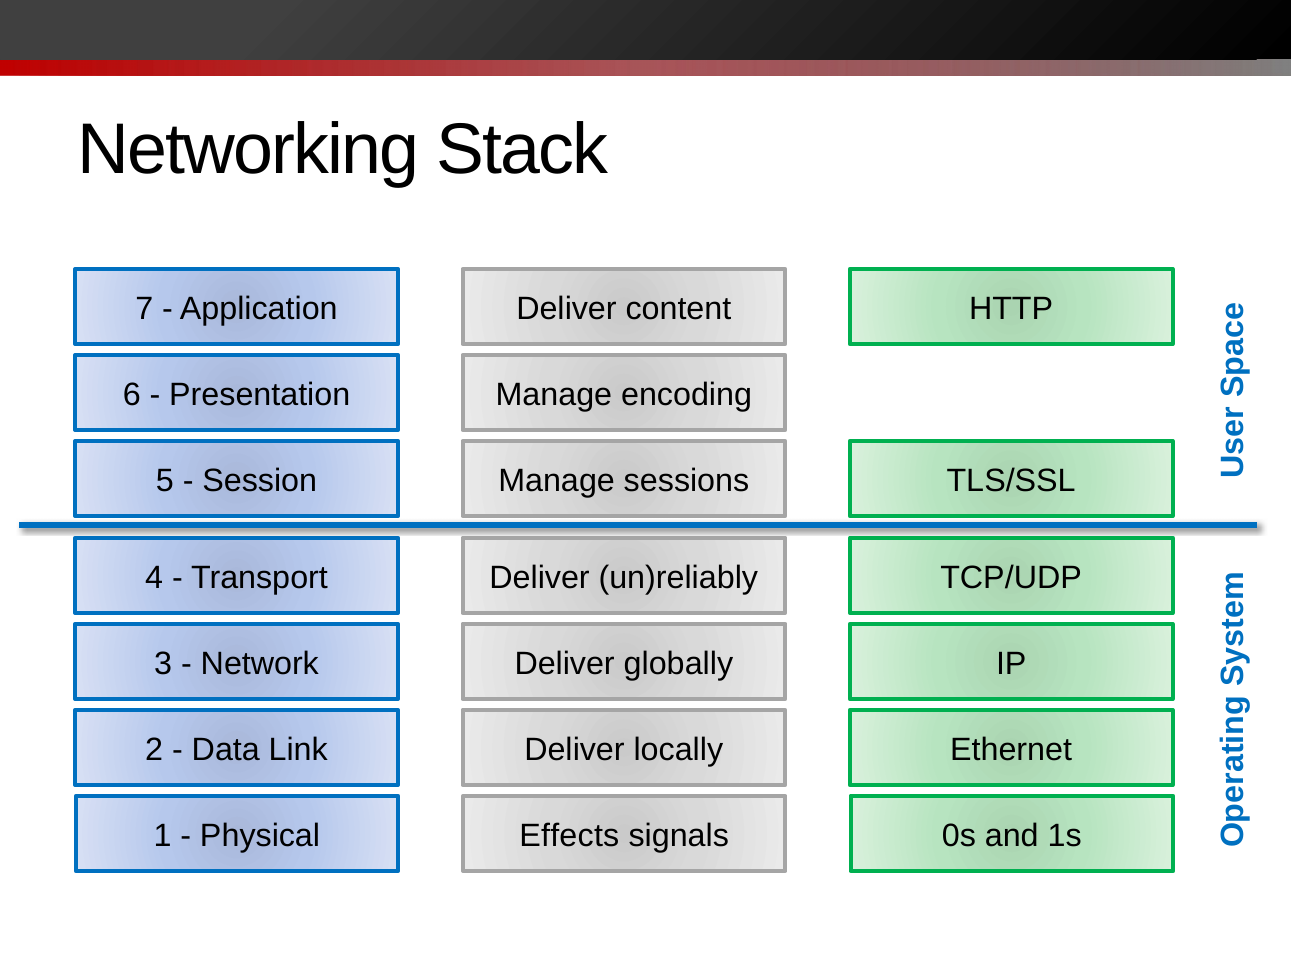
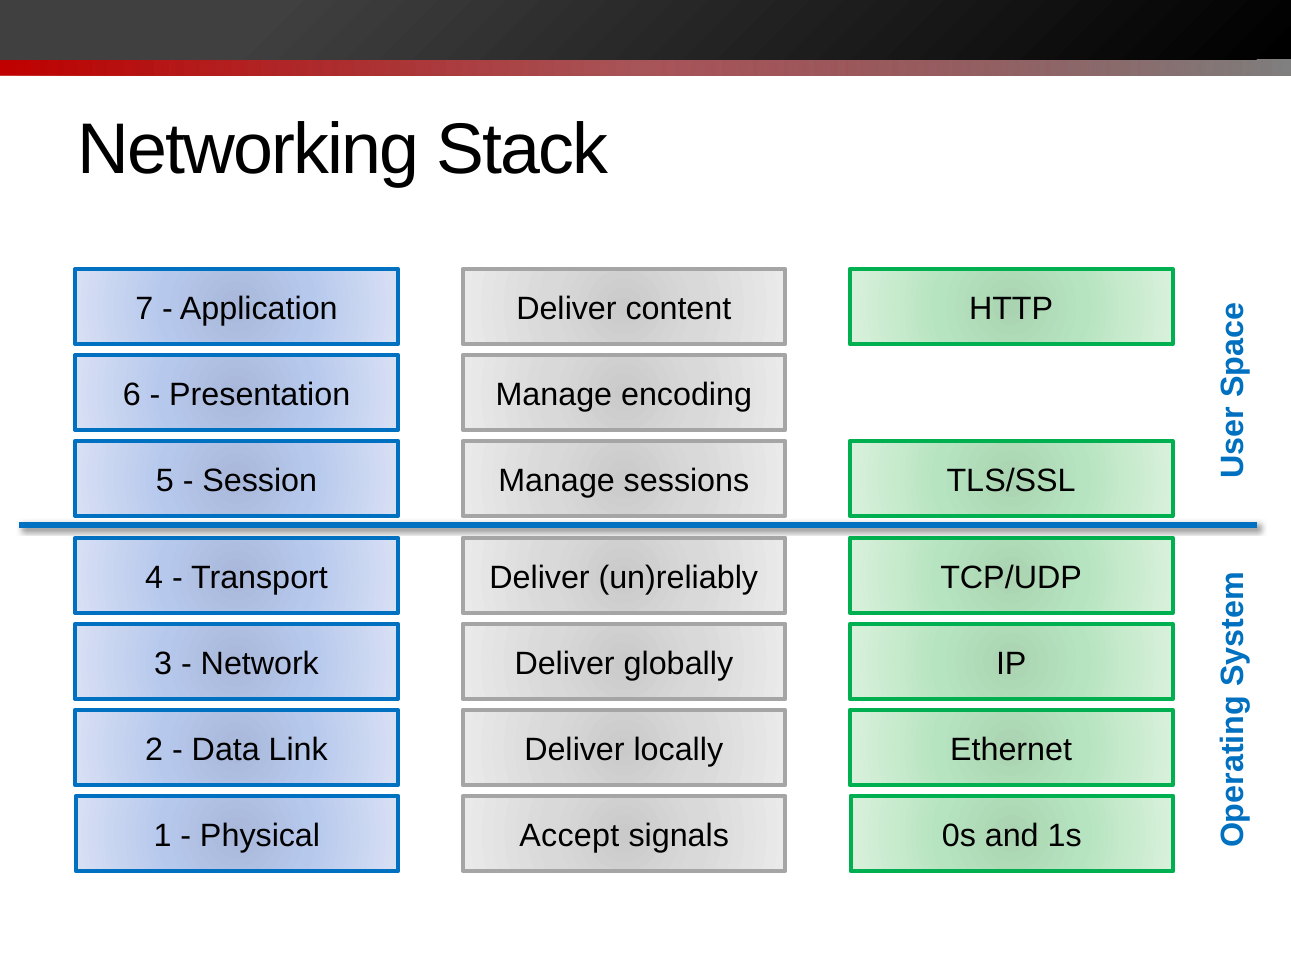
Effects: Effects -> Accept (569, 836)
